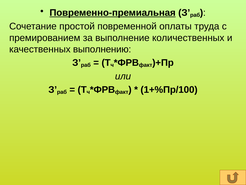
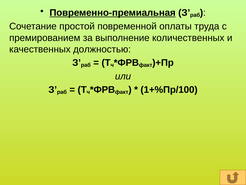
выполнению: выполнению -> должностью (102, 49)
